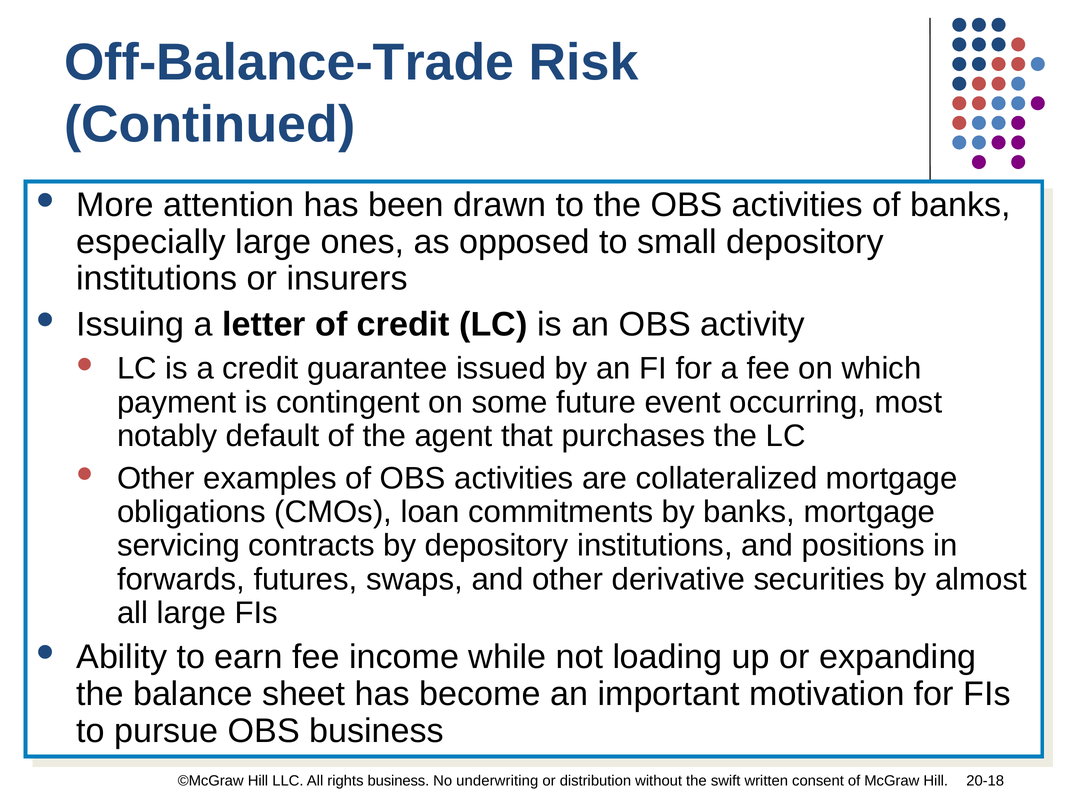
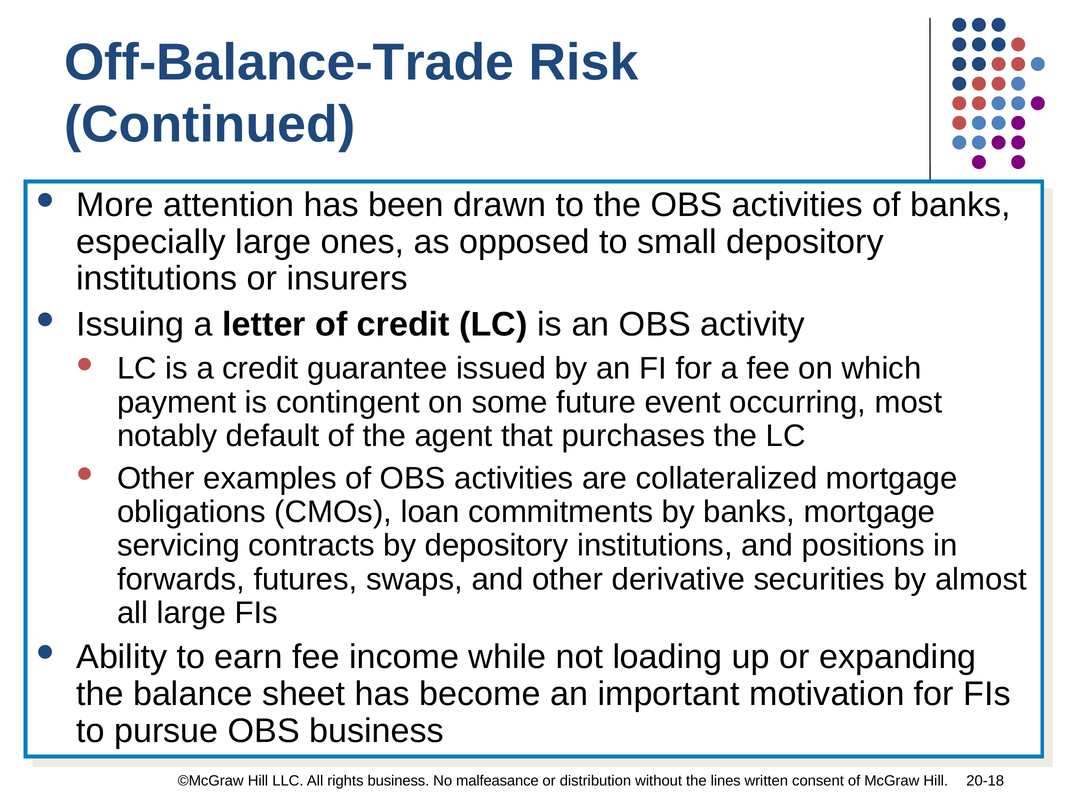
underwriting: underwriting -> malfeasance (497, 781)
swift: swift -> lines (726, 781)
